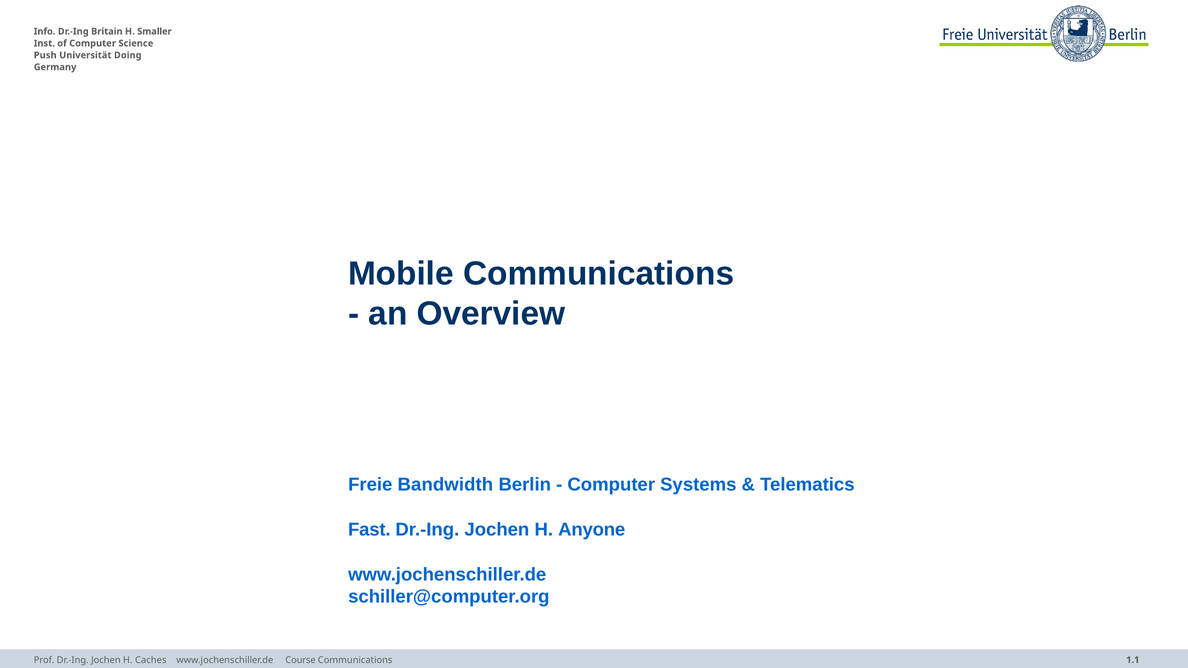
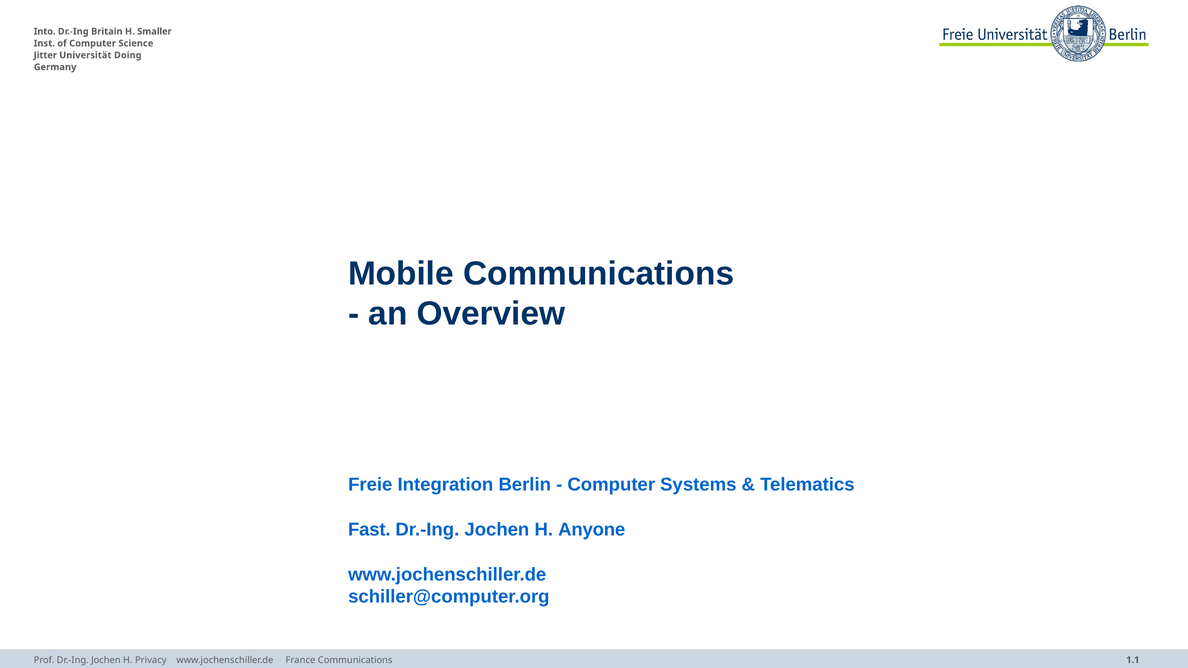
Info: Info -> Into (45, 31)
Push: Push -> Jitter (45, 55)
Bandwidth: Bandwidth -> Integration (445, 485)
Caches: Caches -> Privacy (151, 661)
Course: Course -> France (300, 661)
